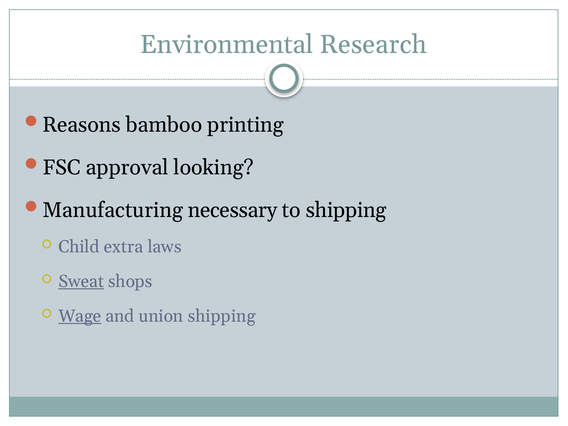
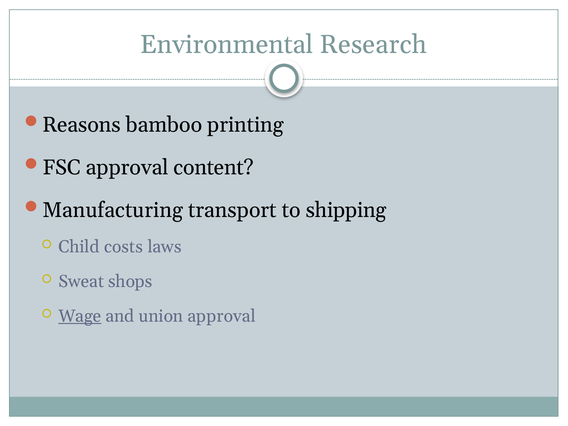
looking: looking -> content (214, 167)
necessary: necessary -> transport (232, 210)
extra: extra -> costs (124, 247)
Sweat underline: present -> none (81, 281)
union shipping: shipping -> approval (222, 316)
